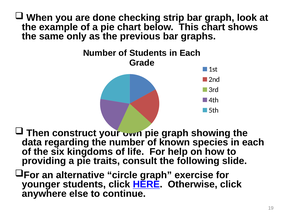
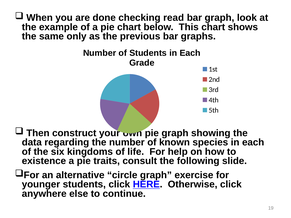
strip: strip -> read (174, 18)
providing: providing -> existence (44, 161)
